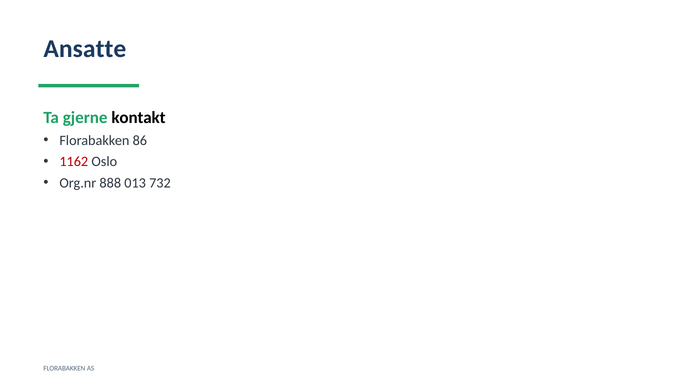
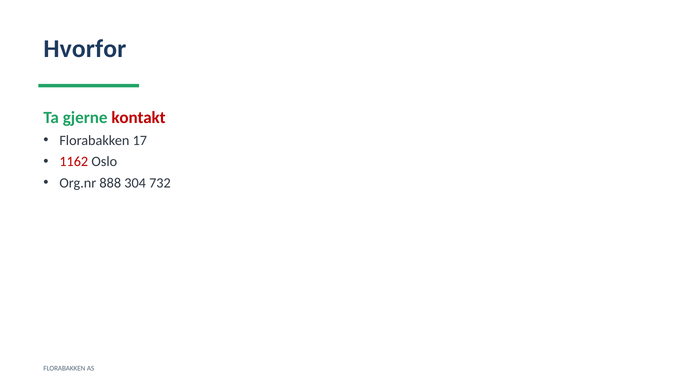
Ansatte: Ansatte -> Hvorfor (85, 49)
kontakt colour: black -> red (138, 117)
86: 86 -> 17 (140, 140)
013: 013 -> 304 (135, 183)
